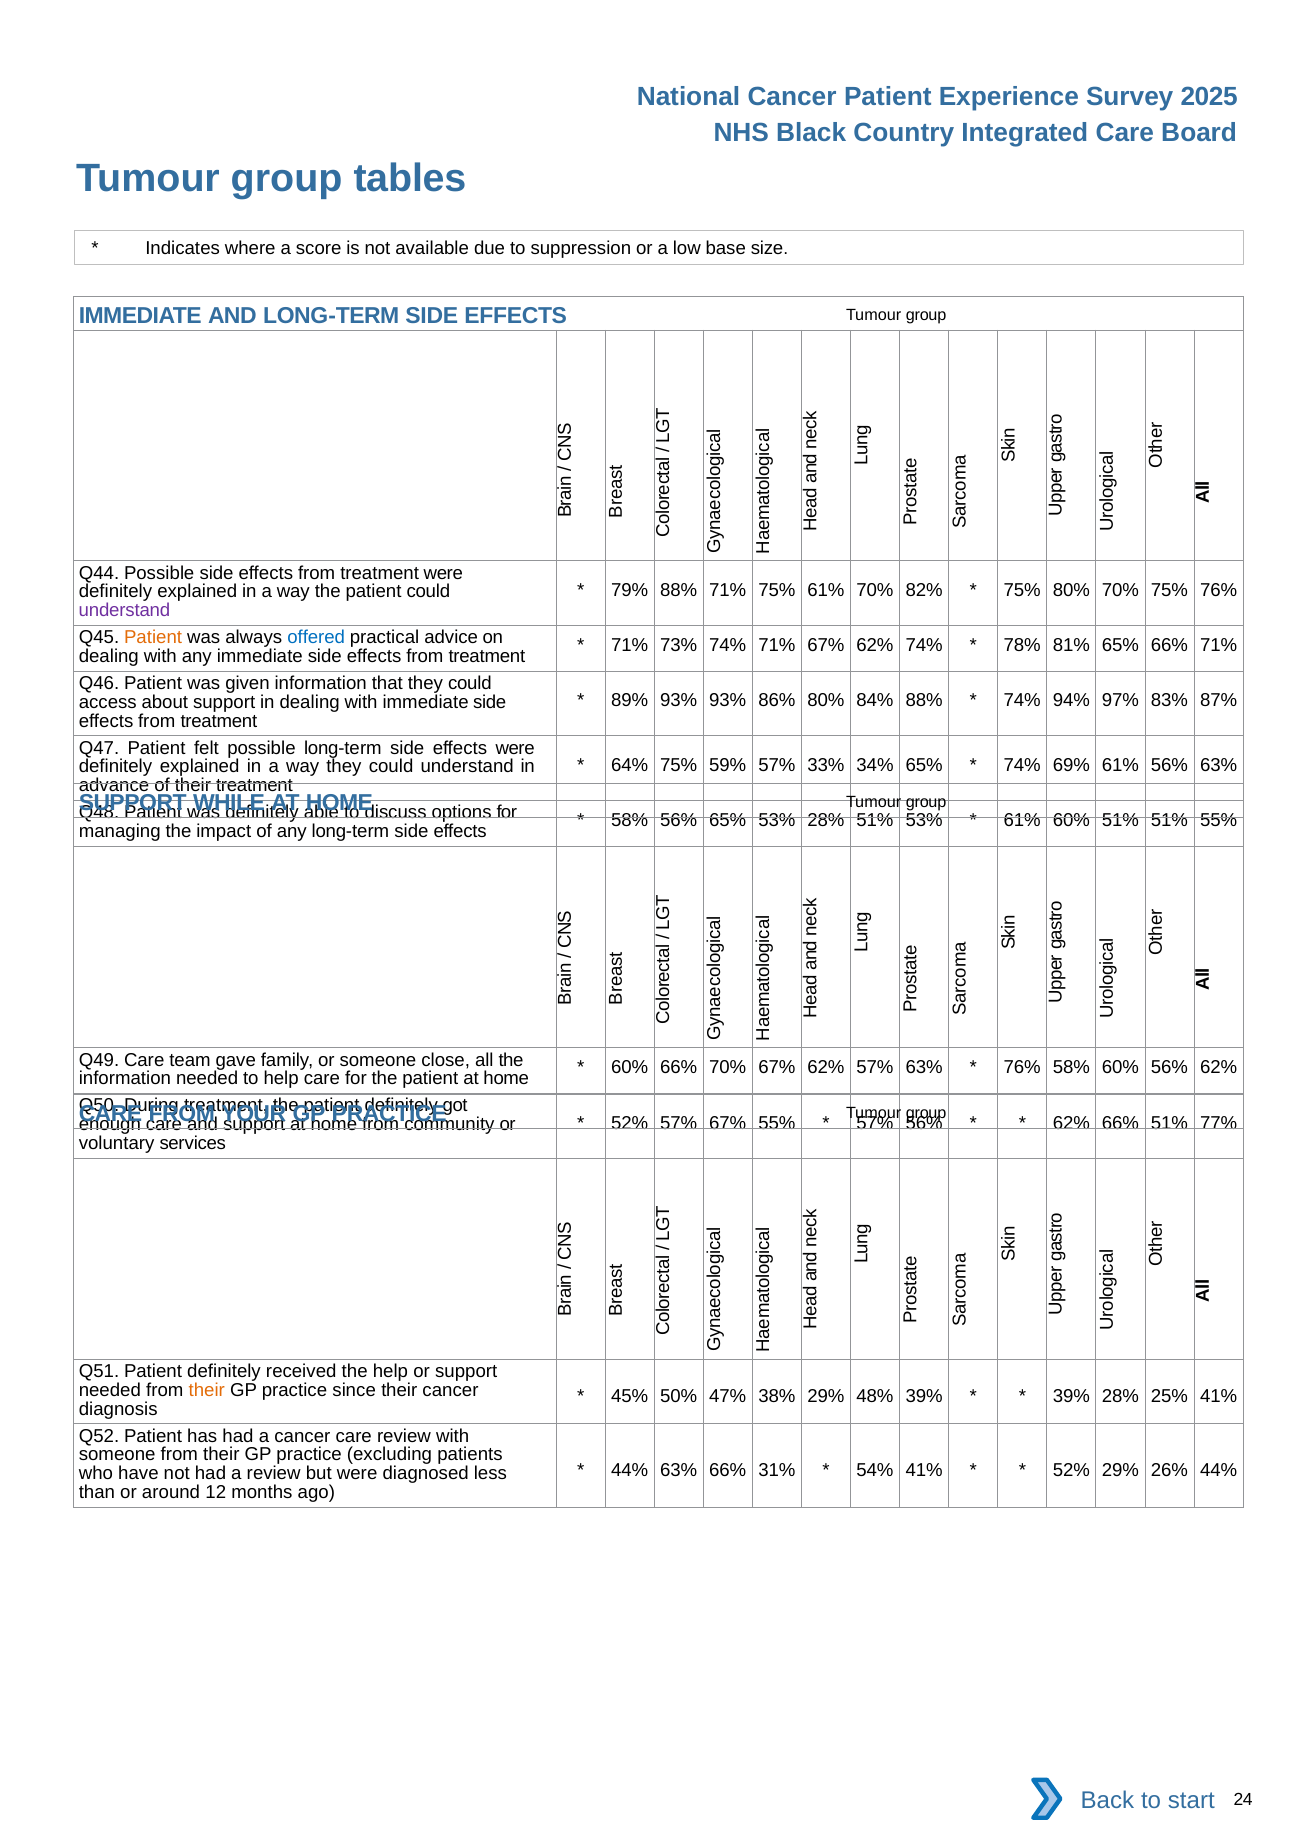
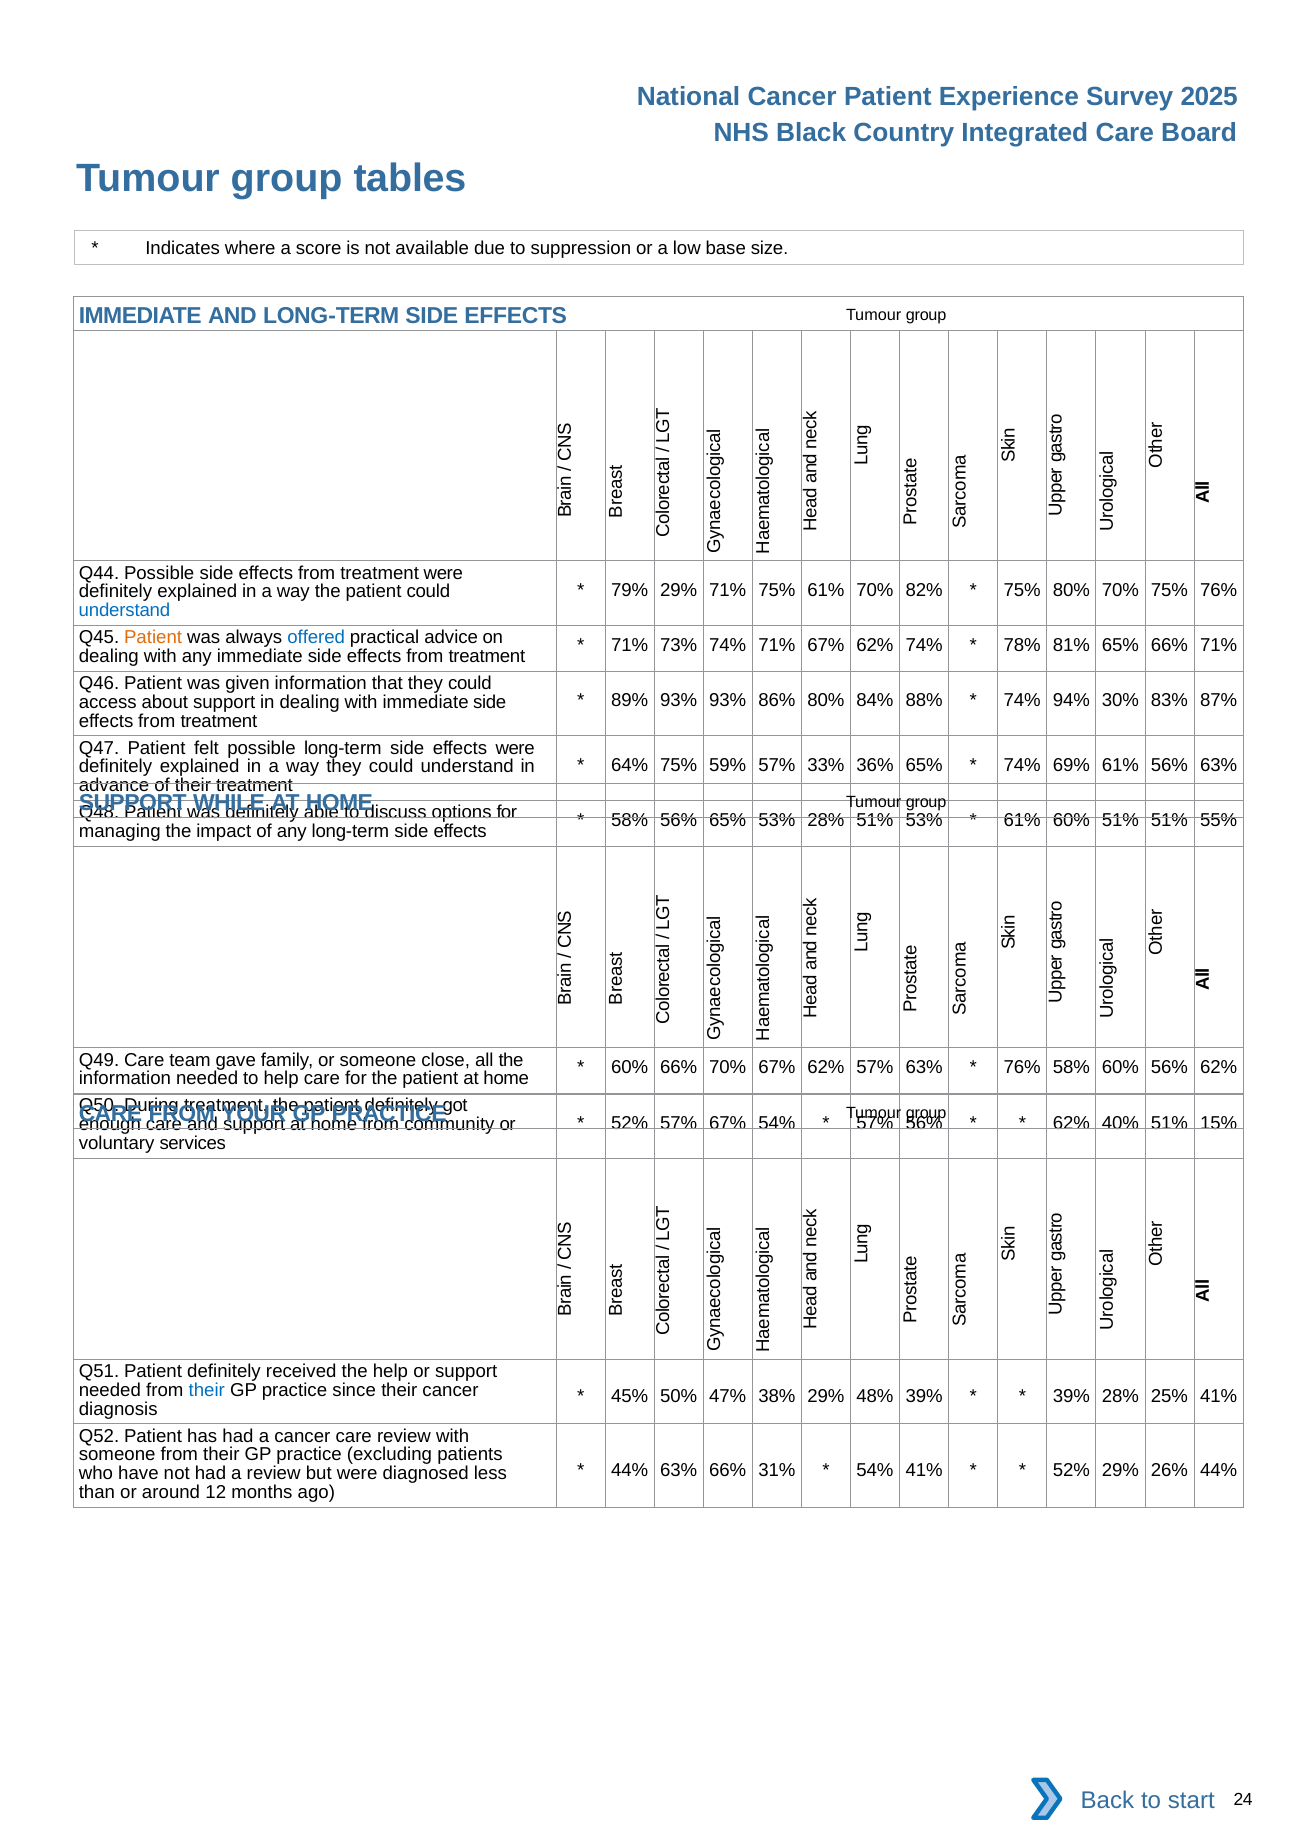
79% 88%: 88% -> 29% (679, 590)
understand colour: purple -> blue (124, 610)
97%: 97% -> 30% (1120, 700)
34%: 34% -> 36% (875, 765)
67% 55%: 55% -> 54% (777, 1123)
62% 66%: 66% -> 40% (1120, 1123)
77%: 77% -> 15% (1219, 1123)
their colour: orange -> blue (207, 1390)
